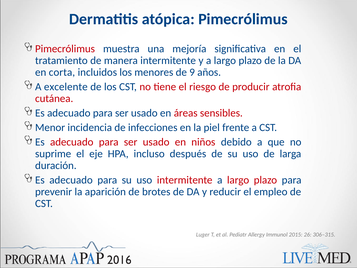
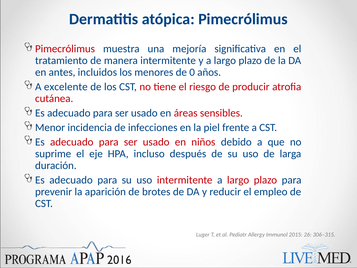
corta: corta -> antes (62, 72)
9: 9 -> 0 (192, 72)
